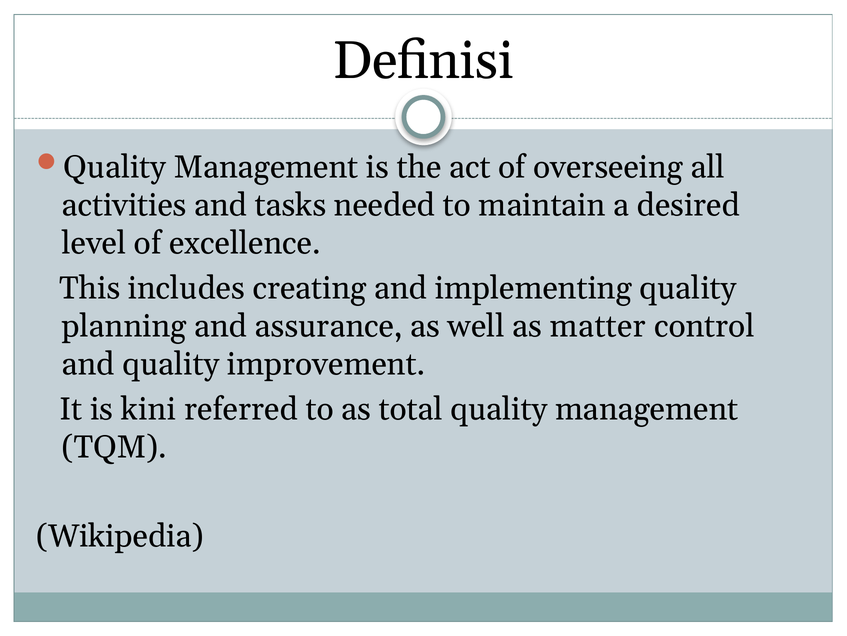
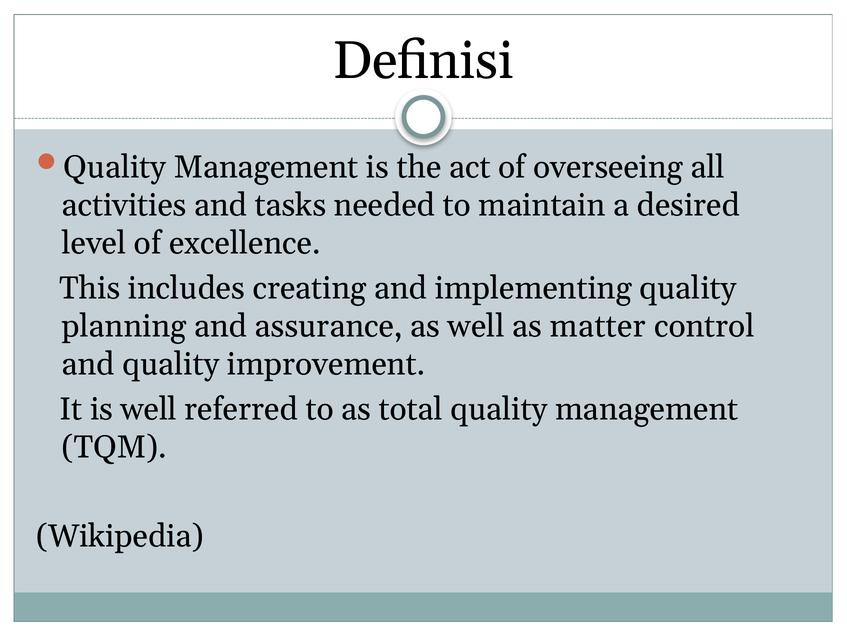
is kini: kini -> well (149, 409)
